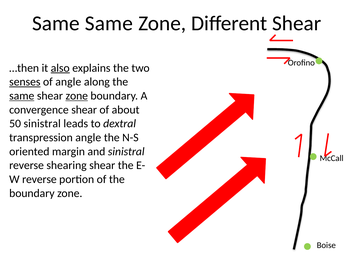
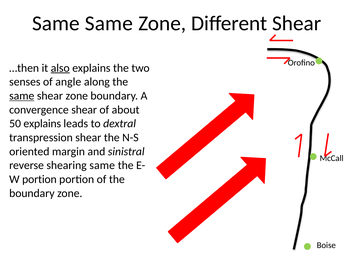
senses underline: present -> none (25, 82)
zone underline: present -> none (77, 96)
50 sinistral: sinistral -> explains (42, 124)
transpression angle: angle -> shear (88, 138)
shearing shear: shear -> same (102, 165)
reverse: reverse -> portion (39, 179)
